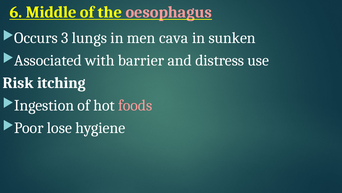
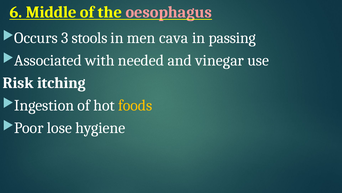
lungs: lungs -> stools (89, 38)
sunken: sunken -> passing (232, 38)
barrier: barrier -> needed (141, 60)
distress: distress -> vinegar (220, 60)
foods colour: pink -> yellow (135, 105)
